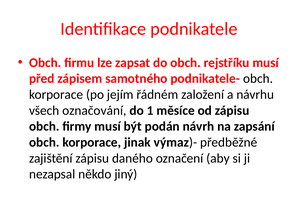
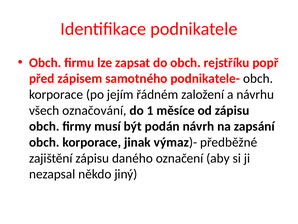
rejstříku musí: musí -> popř (266, 63)
